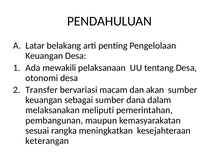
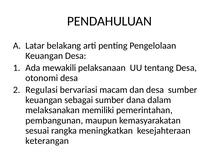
Transfer: Transfer -> Regulasi (42, 90)
dan akan: akan -> desa (155, 90)
meliputi: meliputi -> memiliki (98, 110)
